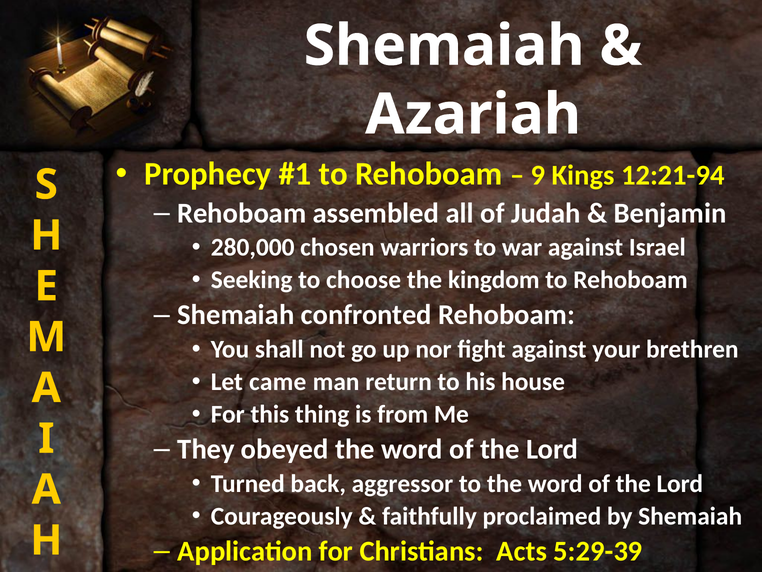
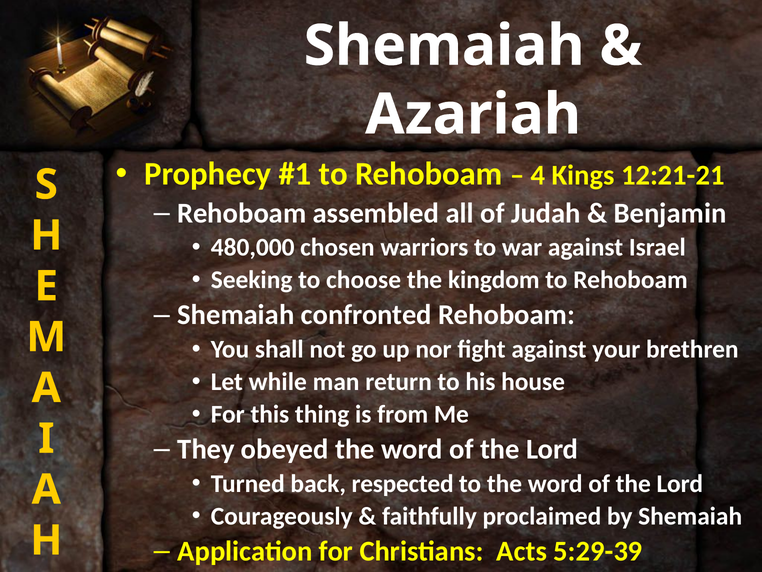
9: 9 -> 4 (538, 175)
12:21-94: 12:21-94 -> 12:21-21 (673, 175)
280,000: 280,000 -> 480,000 (253, 247)
came: came -> while (278, 381)
aggressor: aggressor -> respected (403, 483)
